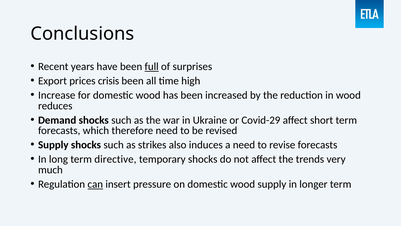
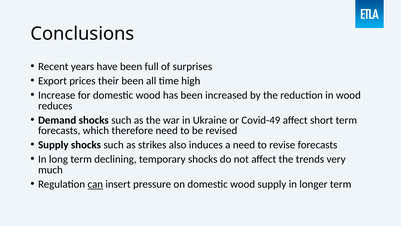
full underline: present -> none (152, 66)
crisis: crisis -> their (109, 81)
Covid-29: Covid-29 -> Covid-49 (261, 120)
directive: directive -> declining (115, 159)
